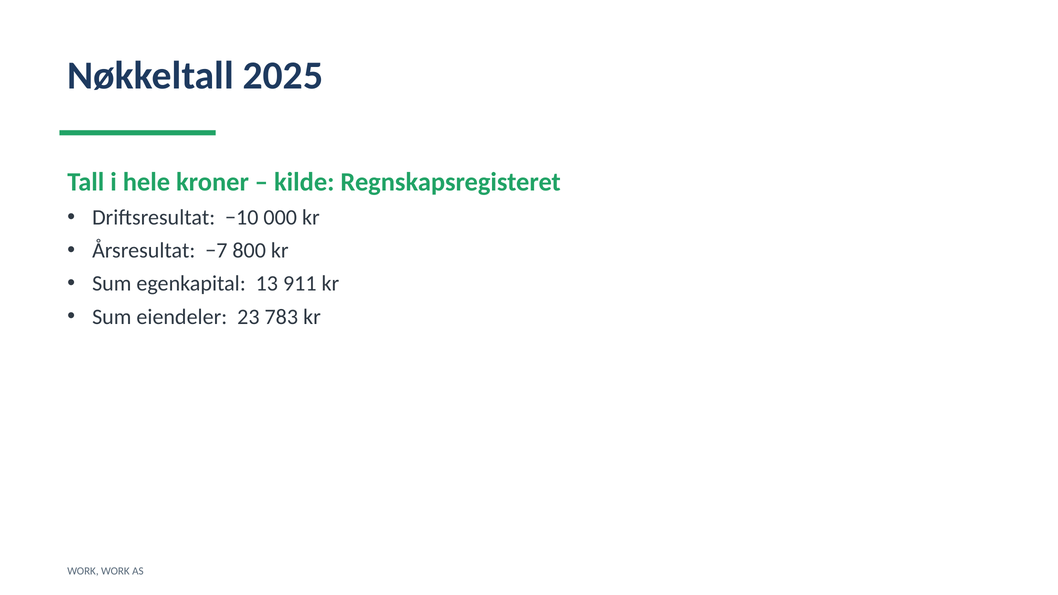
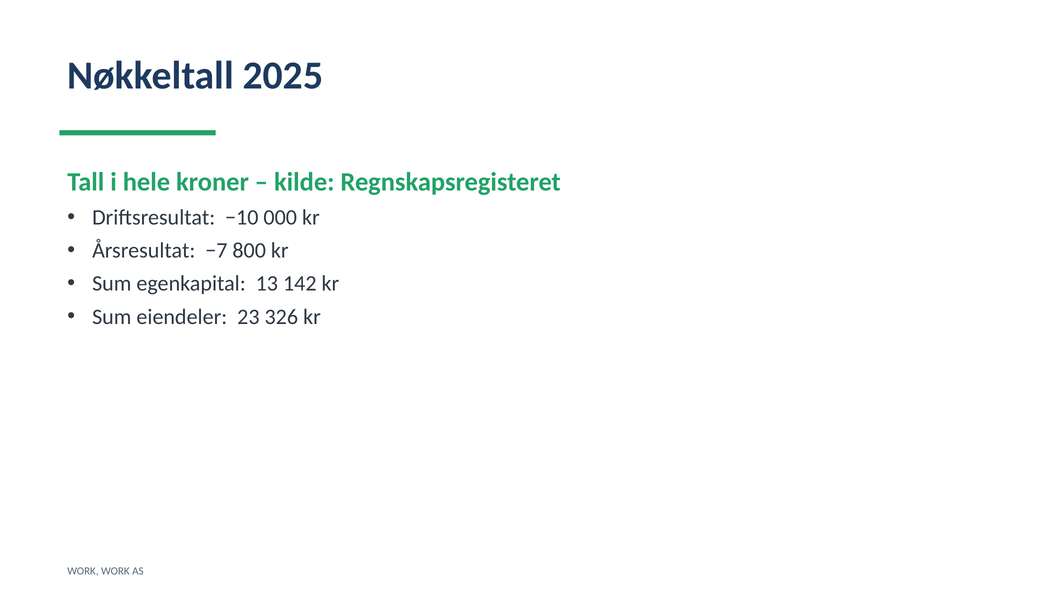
911: 911 -> 142 (300, 284)
783: 783 -> 326 (281, 317)
